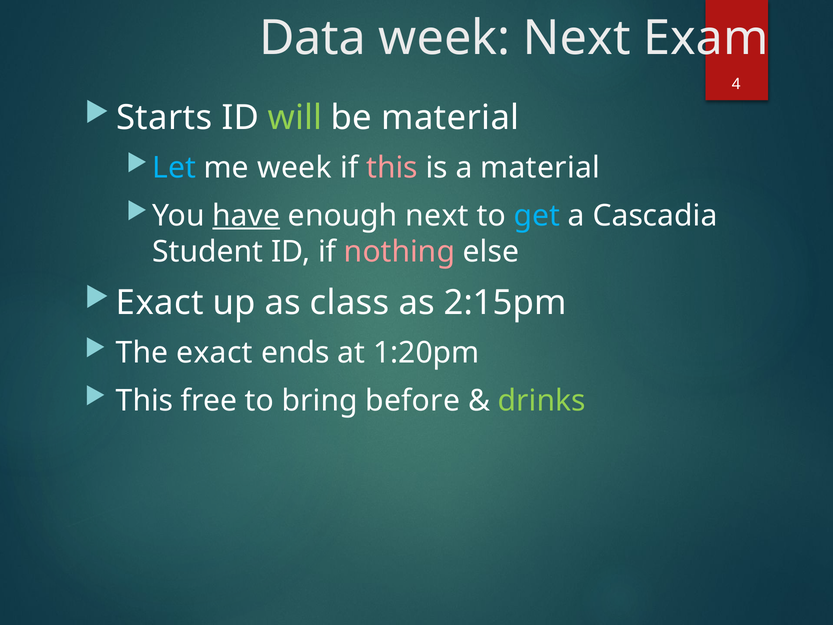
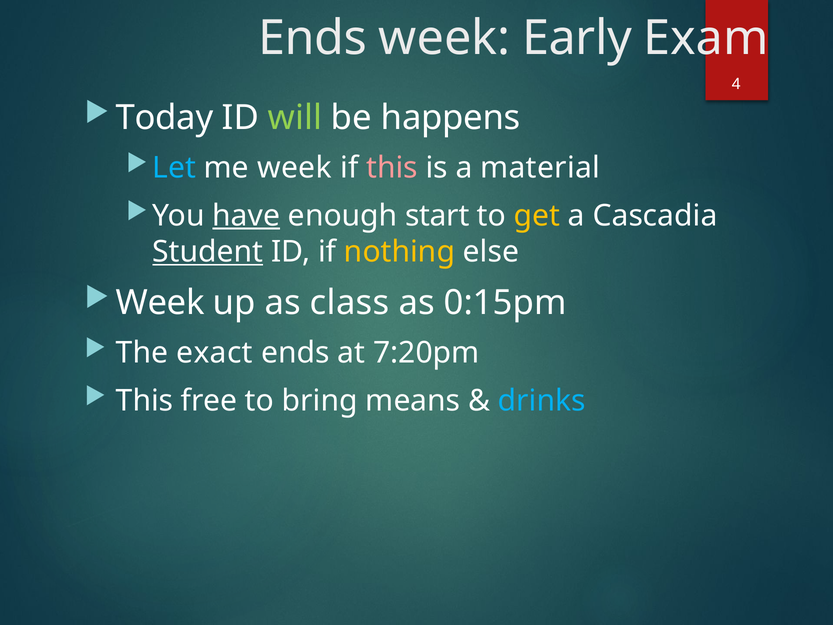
Data: Data -> Ends (313, 38)
week Next: Next -> Early (577, 38)
Starts: Starts -> Today (165, 118)
be material: material -> happens (451, 118)
enough next: next -> start (437, 216)
get colour: light blue -> yellow (537, 216)
Student underline: none -> present (208, 252)
nothing colour: pink -> yellow (399, 252)
Exact: Exact -> Week (160, 303)
2:15pm: 2:15pm -> 0:15pm (505, 303)
1:20pm: 1:20pm -> 7:20pm (426, 353)
before: before -> means (413, 401)
drinks colour: light green -> light blue (542, 401)
